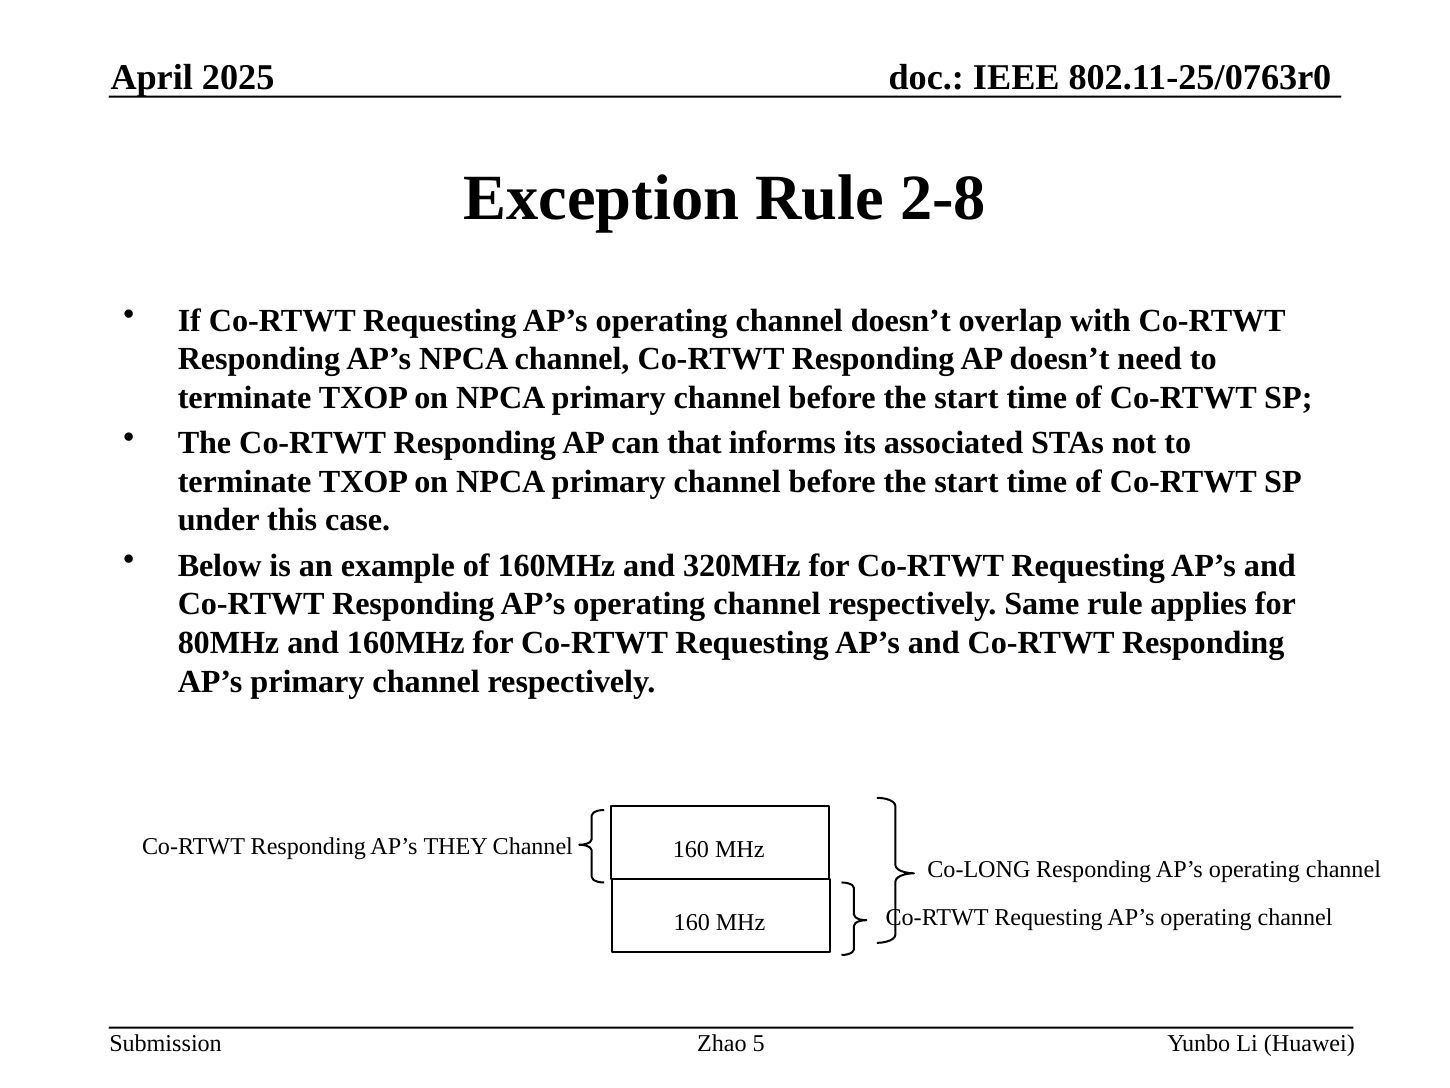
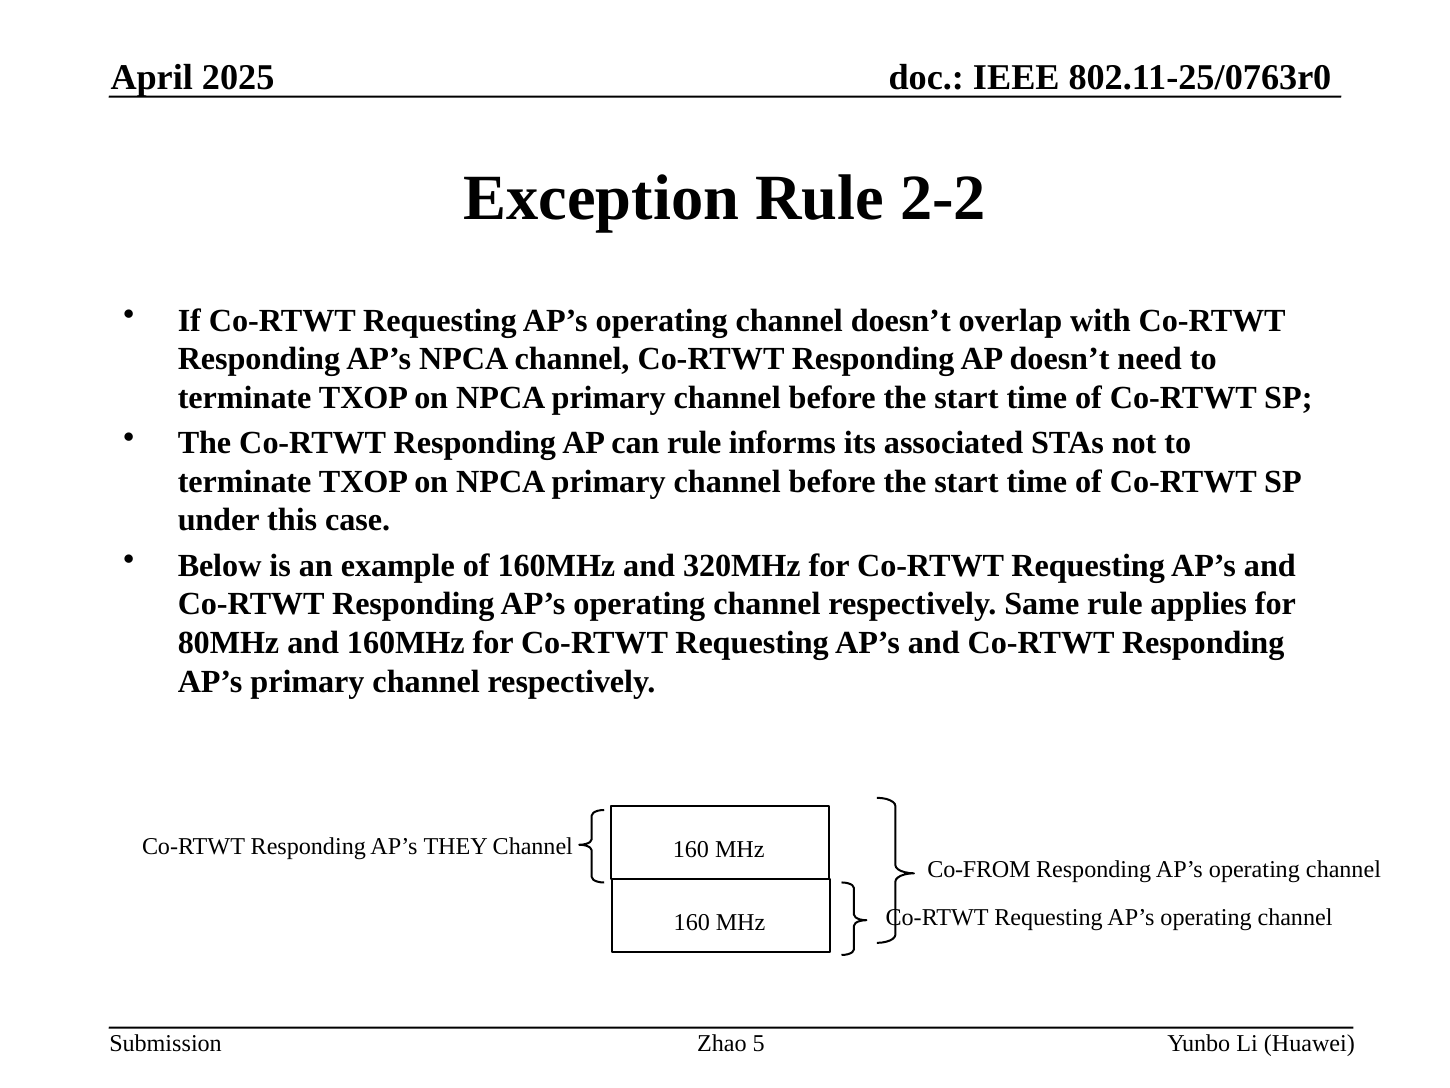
2-8: 2-8 -> 2-2 (943, 198)
can that: that -> rule (694, 443)
Co-LONG: Co-LONG -> Co-FROM (979, 869)
